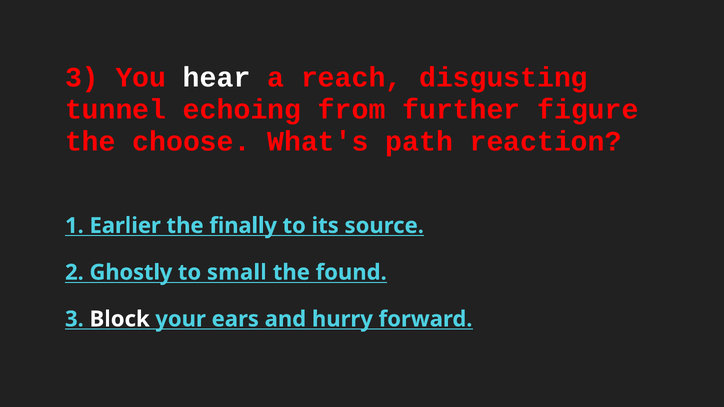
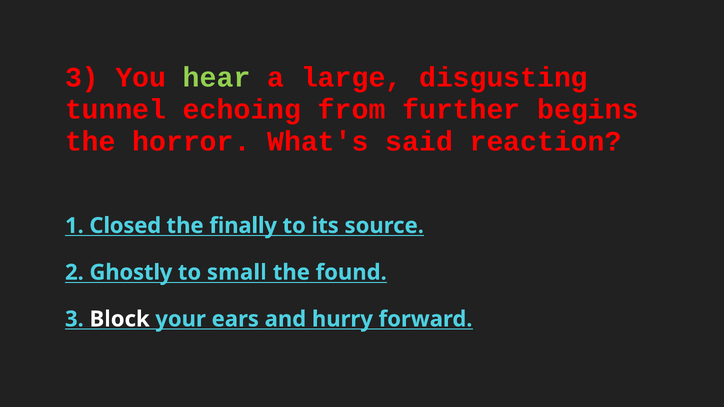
hear colour: white -> light green (217, 78)
reach: reach -> large (352, 78)
figure: figure -> begins (588, 110)
choose: choose -> horror (192, 141)
path: path -> said (419, 141)
Earlier: Earlier -> Closed (125, 226)
